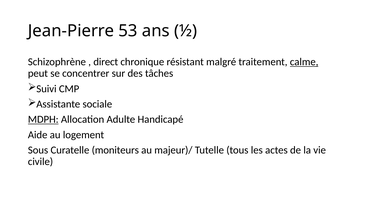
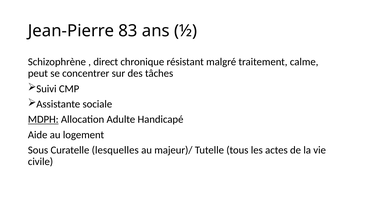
53: 53 -> 83 (128, 31)
calme underline: present -> none (304, 62)
moniteurs: moniteurs -> lesquelles (115, 150)
